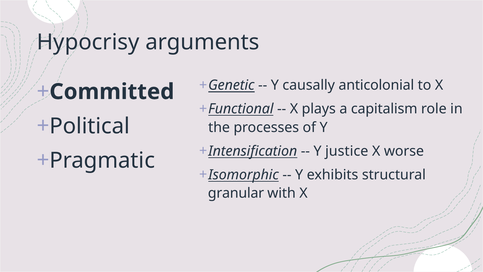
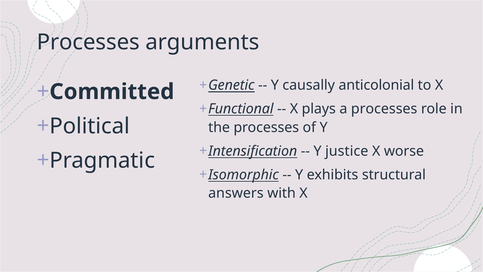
Hypocrisy: Hypocrisy -> Processes (88, 42)
a capitalism: capitalism -> processes (384, 109)
granular: granular -> answers (236, 193)
